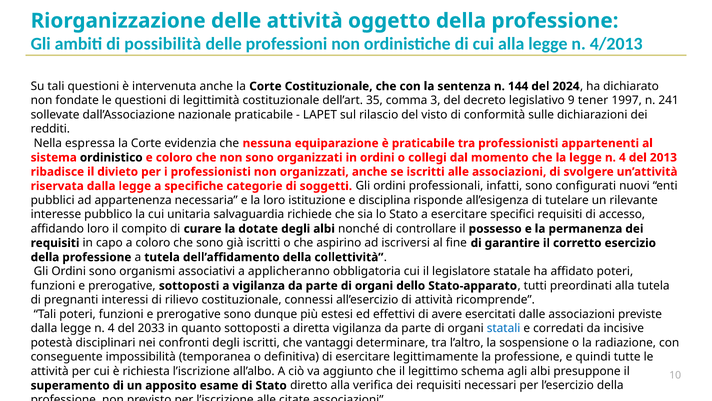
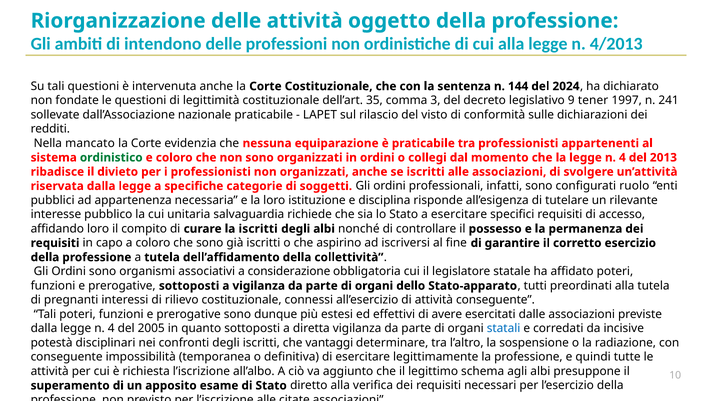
possibilità: possibilità -> intendono (163, 44)
espressa: espressa -> mancato (90, 143)
ordinistico colour: black -> green (111, 157)
nuovi: nuovi -> ruolo (634, 186)
la dotate: dotate -> iscritti (258, 229)
applicheranno: applicheranno -> considerazione (289, 271)
attività ricomprende: ricomprende -> conseguente (495, 300)
2033: 2033 -> 2005 (151, 328)
